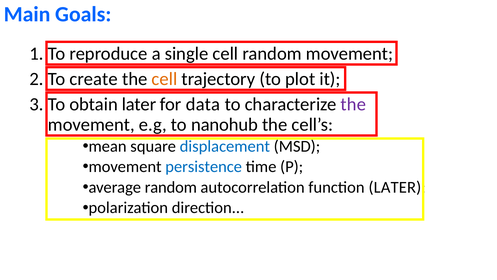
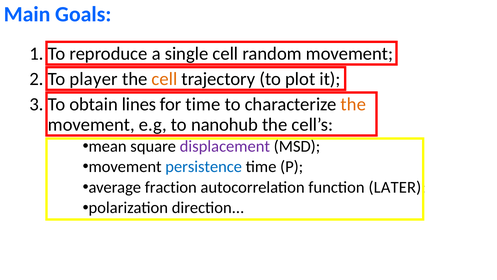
create: create -> player (94, 79)
obtain later: later -> lines (139, 104)
for data: data -> time (203, 104)
the colour: purple -> orange (353, 104)
displacement colour: blue -> purple (225, 146)
average random: random -> fraction (171, 187)
